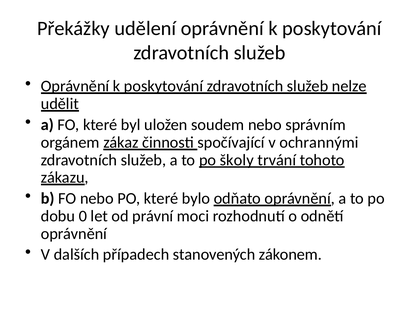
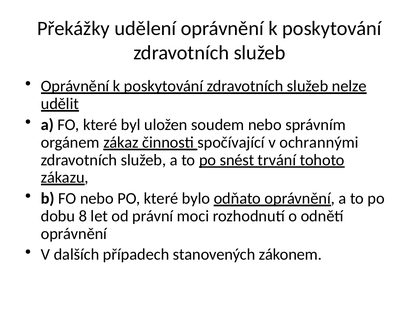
školy: školy -> snést (237, 160)
0: 0 -> 8 (83, 216)
